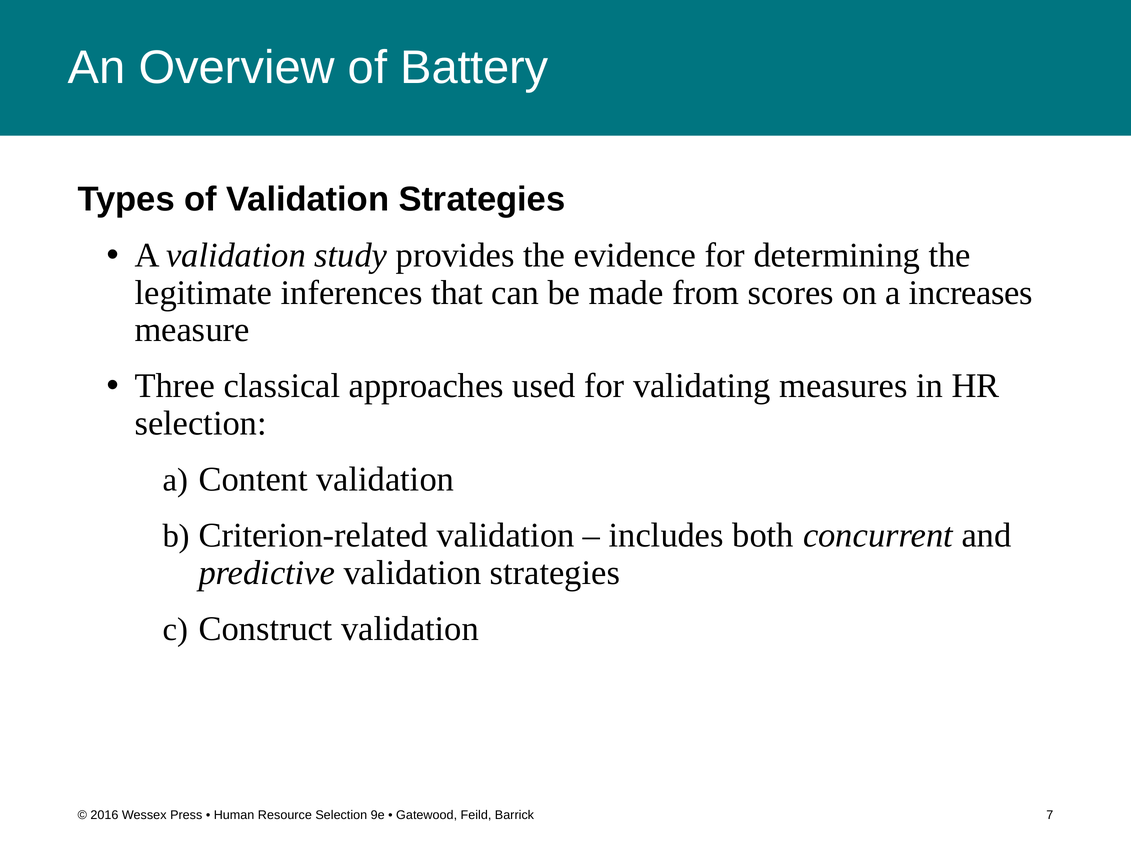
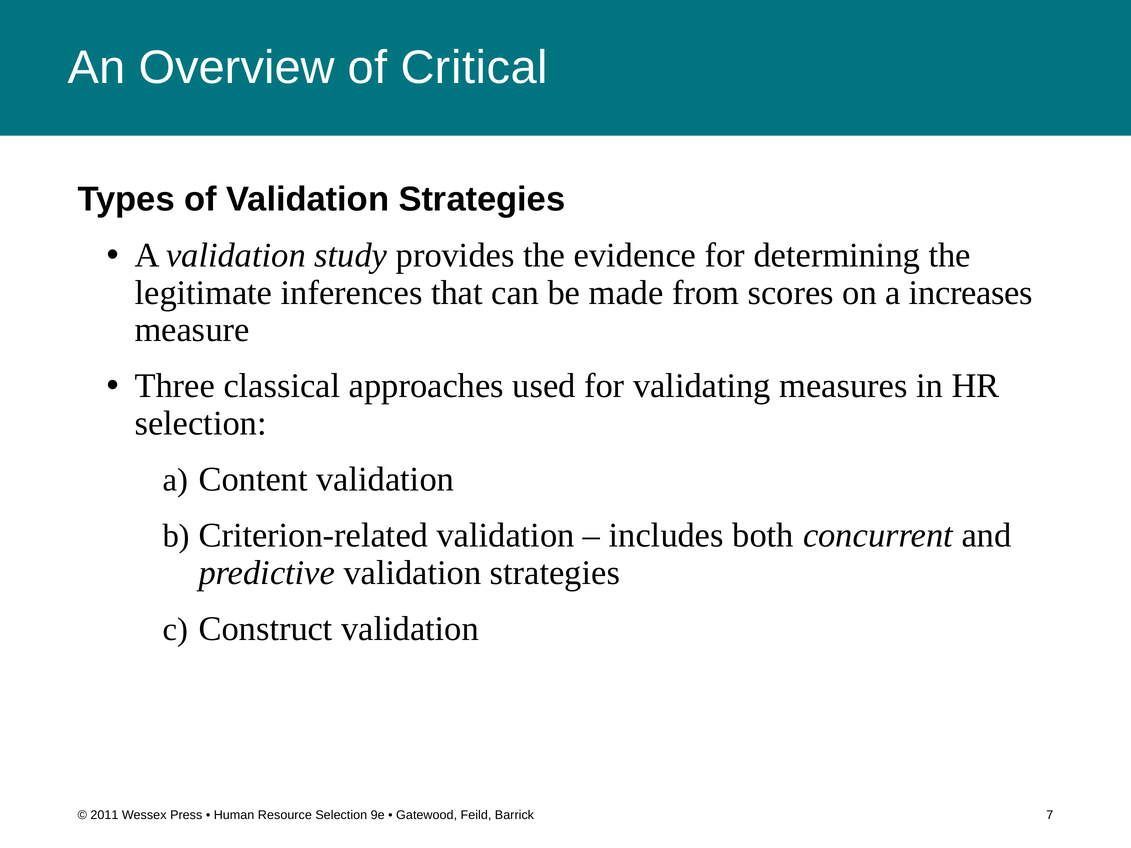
Battery: Battery -> Critical (474, 68)
2016: 2016 -> 2011 (104, 815)
